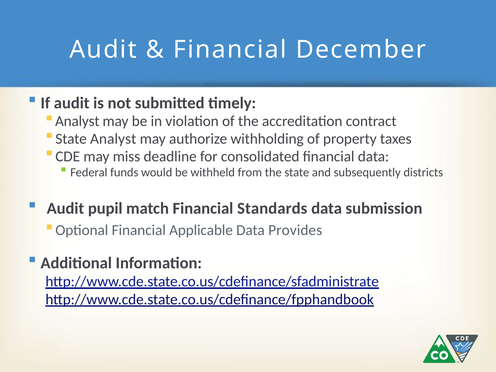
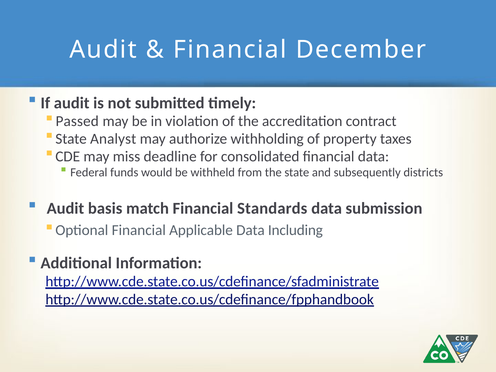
Analyst: Analyst -> Passed (77, 121)
pupil: pupil -> basis (105, 208)
Provides: Provides -> Including (295, 230)
